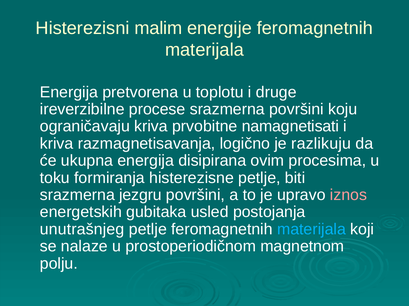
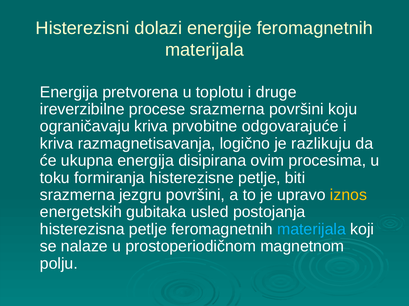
malim: malim -> dolazi (158, 28)
namagnetisati: namagnetisati -> odgovarajuće (290, 127)
iznos colour: pink -> yellow (349, 195)
unutrašnjeg: unutrašnjeg -> histerezisna (82, 230)
